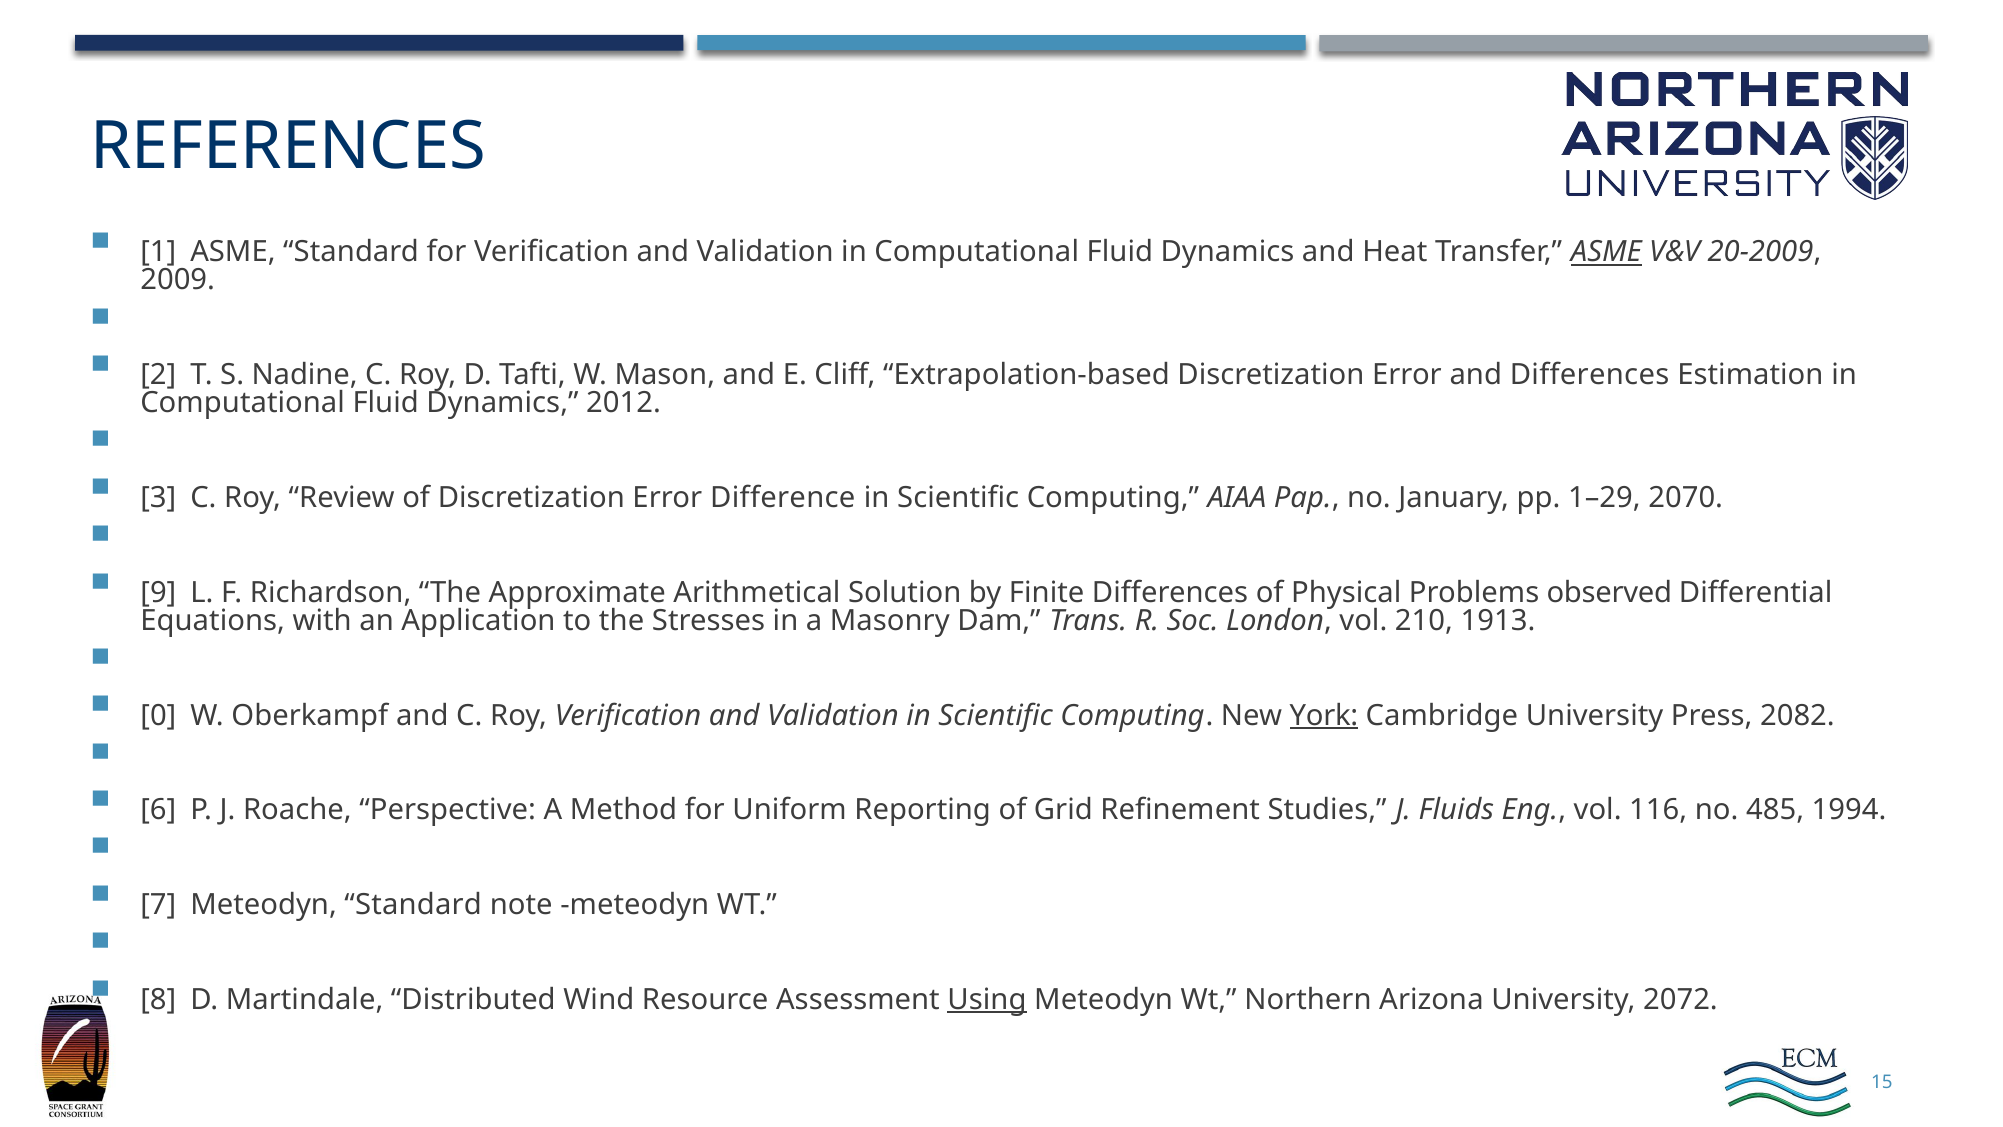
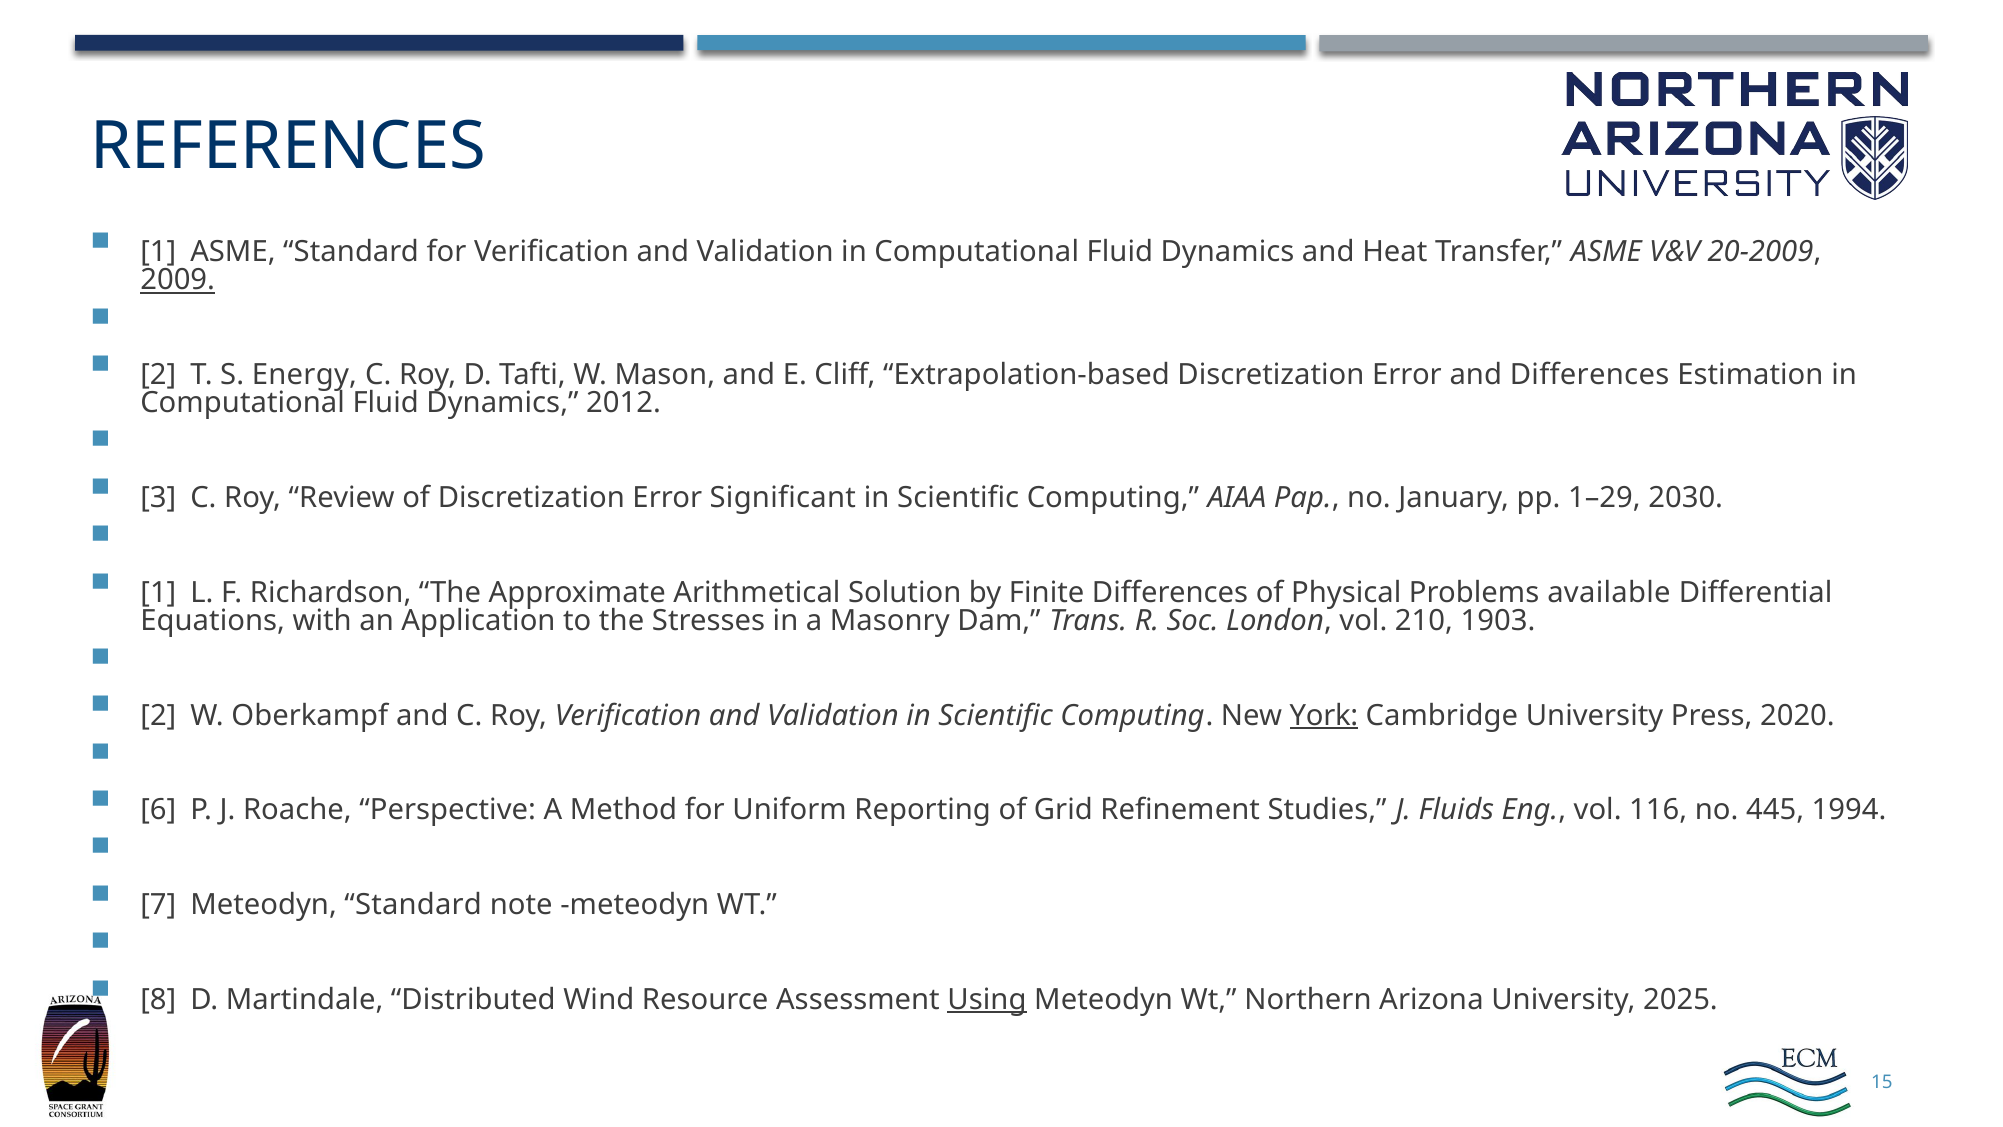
ASME underline: present -> none (1606, 252)
2009 underline: none -> present (178, 280)
Nadine: Nadine -> Energy (304, 375)
Difference: Difference -> Significant (783, 498)
2070: 2070 -> 2030 (1686, 498)
9: 9 -> 1 (158, 592)
observed: observed -> available (1609, 592)
1913: 1913 -> 1903 (1498, 620)
0: 0 -> 2 (158, 715)
2082: 2082 -> 2020 (1797, 715)
485: 485 -> 445 (1775, 810)
2072: 2072 -> 2025 (1680, 999)
